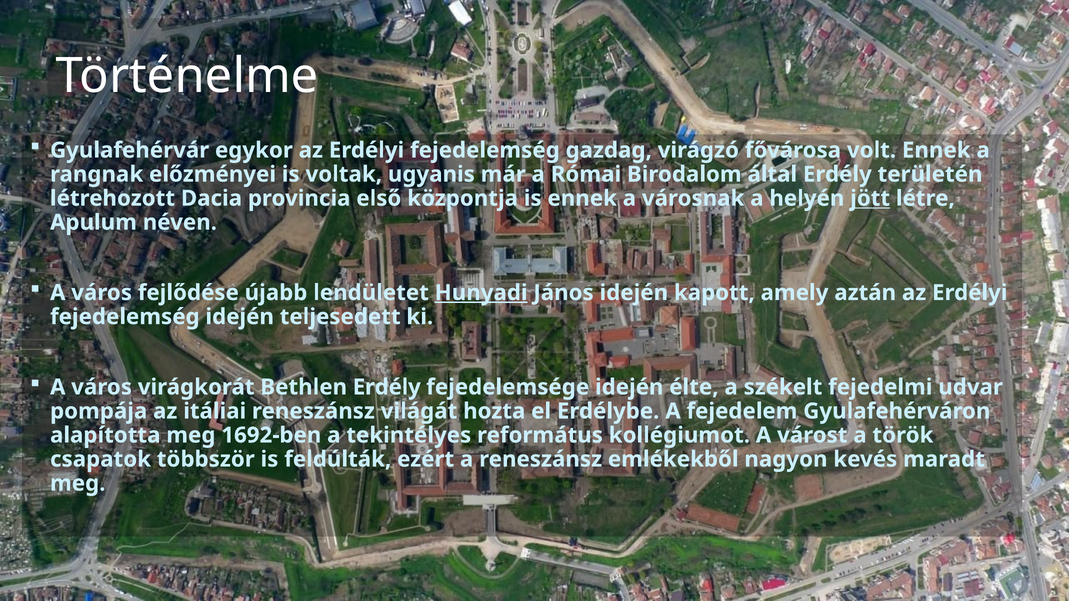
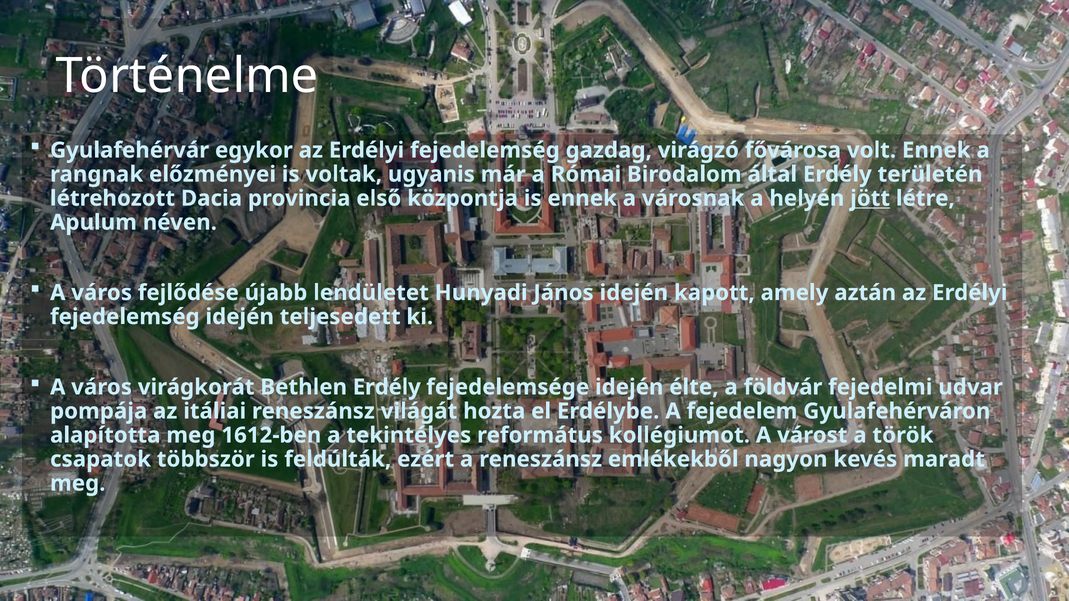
Hunyadi underline: present -> none (481, 293)
székelt: székelt -> földvár (783, 387)
1692-ben: 1692-ben -> 1612-ben (271, 435)
